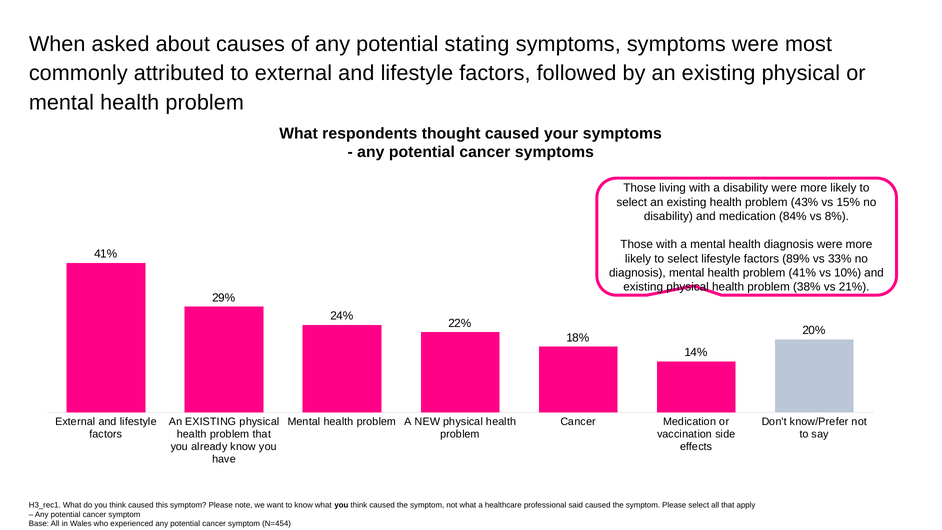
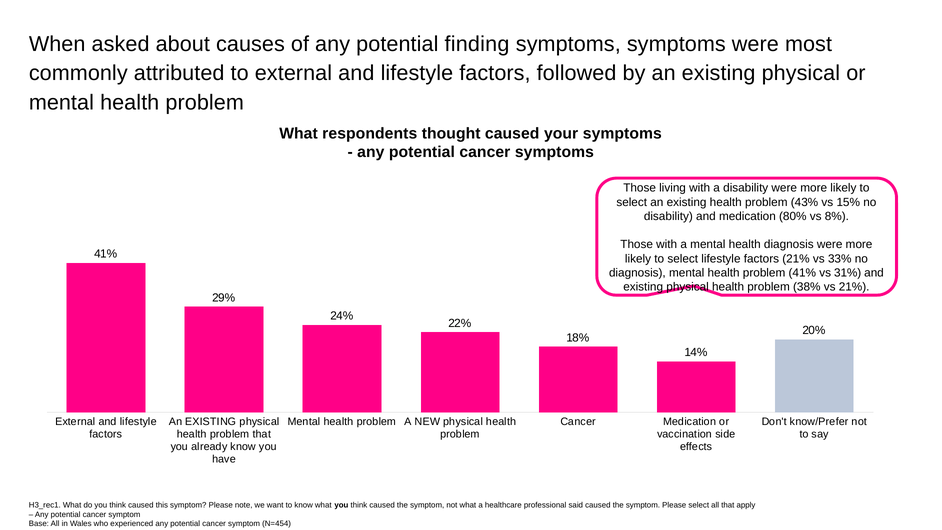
stating: stating -> finding (477, 44)
84%: 84% -> 80% (793, 216)
factors 89%: 89% -> 21% (796, 259)
10%: 10% -> 31% (848, 273)
